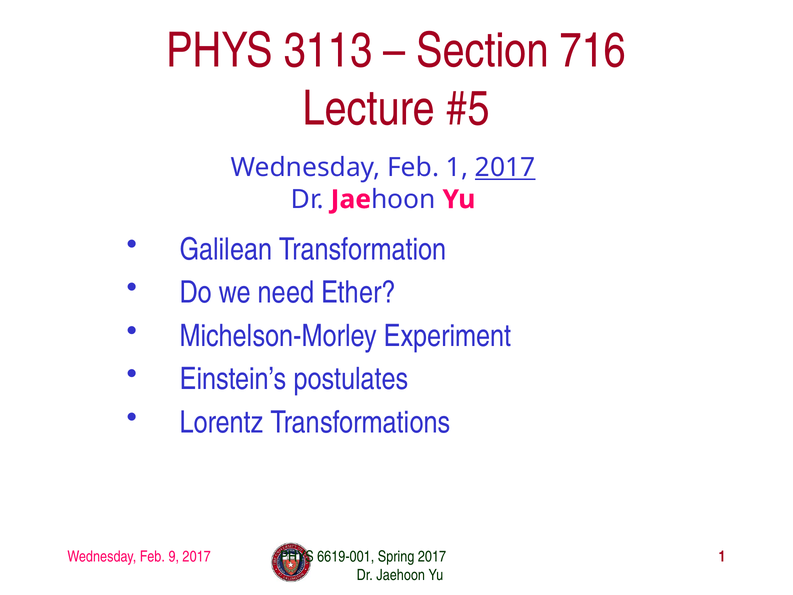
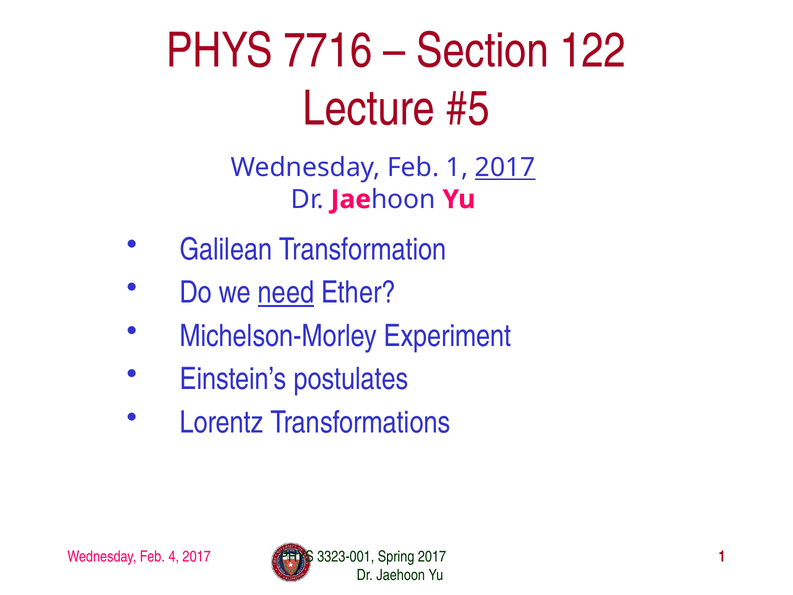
3113: 3113 -> 7716 (328, 51)
716: 716 -> 122 (593, 51)
need underline: none -> present (286, 293)
9: 9 -> 4 (174, 556)
6619-001: 6619-001 -> 3323-001 (346, 556)
